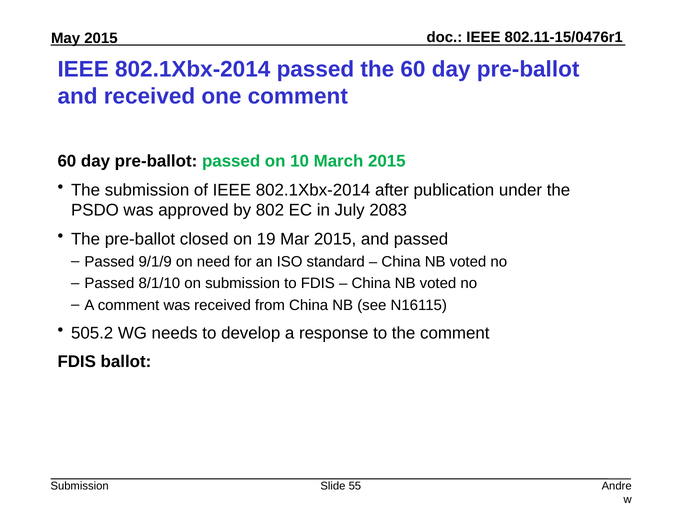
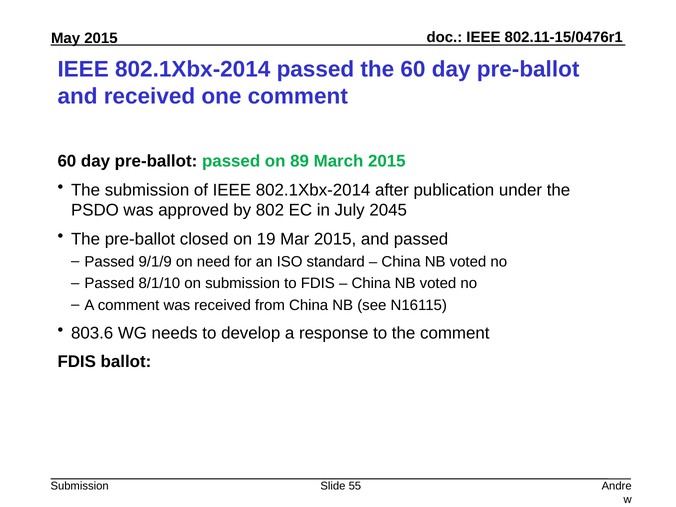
10: 10 -> 89 (300, 161)
2083: 2083 -> 2045 (388, 210)
505.2: 505.2 -> 803.6 (92, 333)
